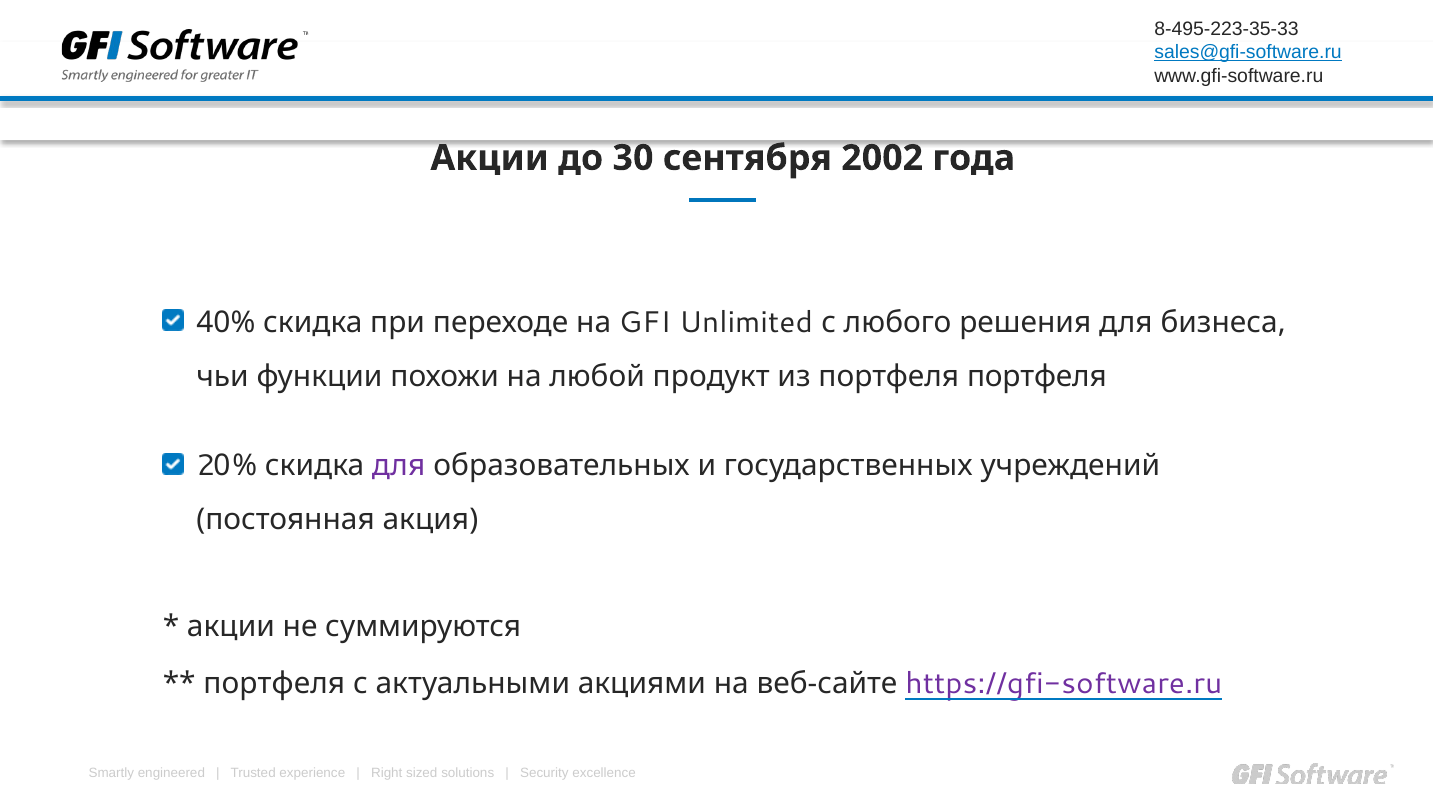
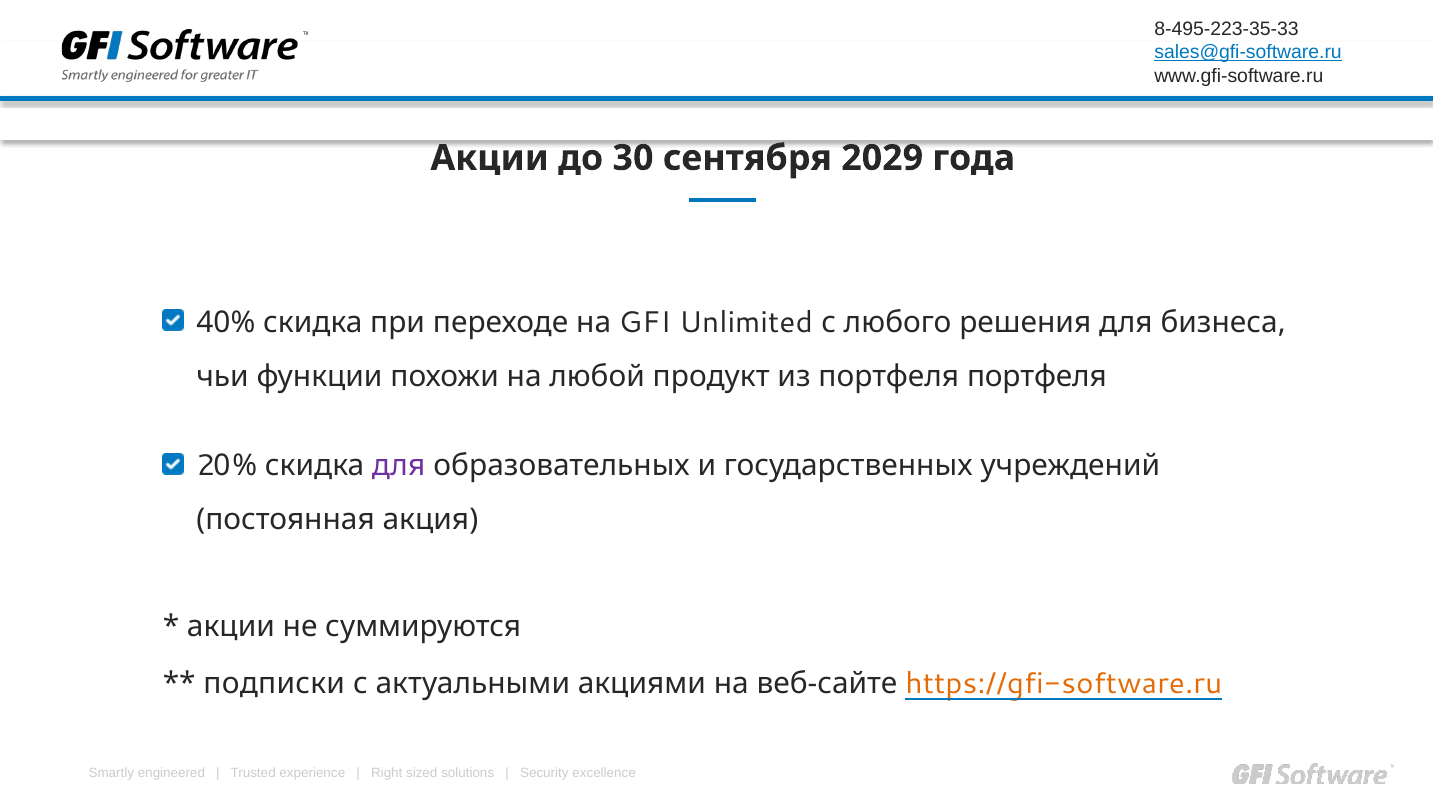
2002: 2002 -> 2029 (882, 158)
портфеля: портфеля -> подписки (274, 684)
https://gfi-software.ru colour: purple -> orange (1064, 684)
